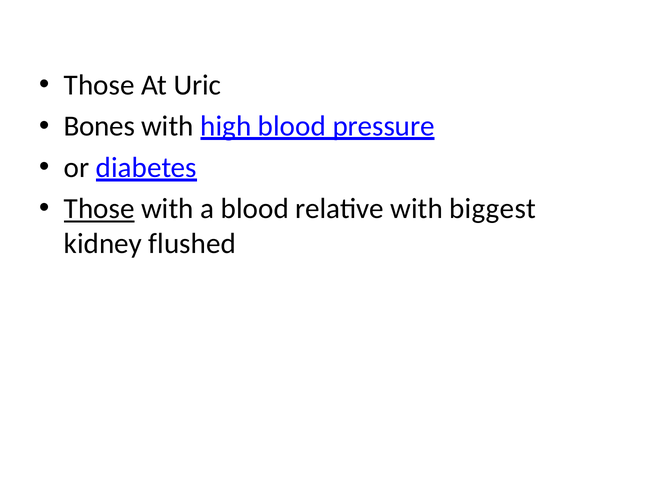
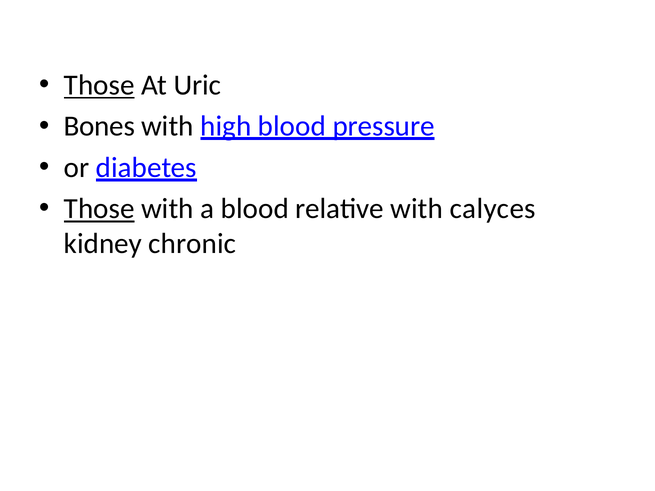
Those underline: none -> present (99, 85)
biggest: biggest -> calyces (493, 209)
flushed: flushed -> chronic (192, 244)
